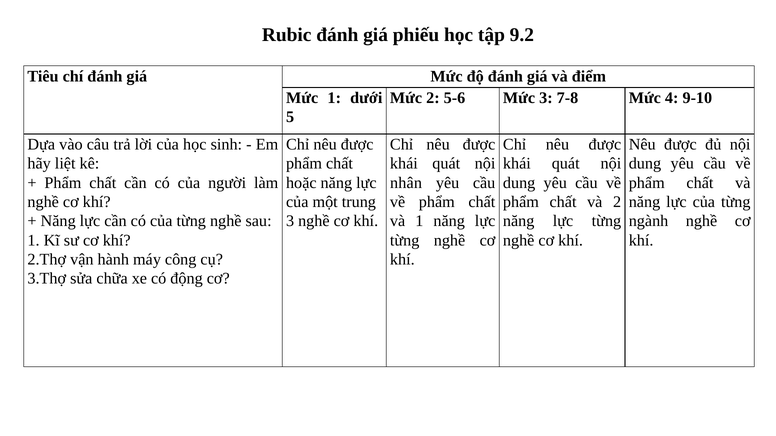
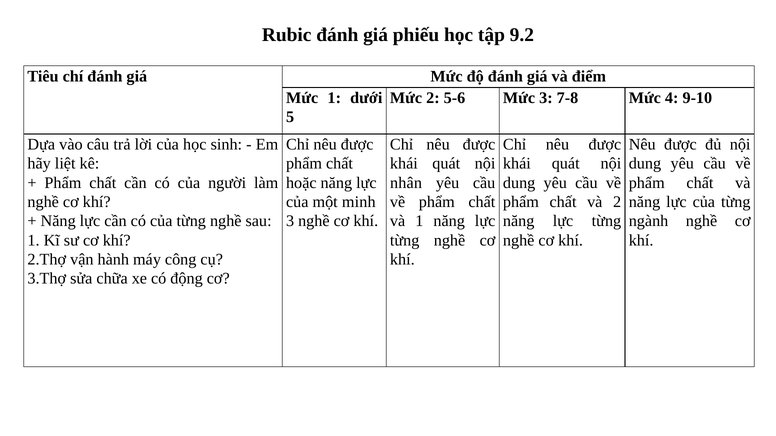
trung: trung -> minh (359, 202)
